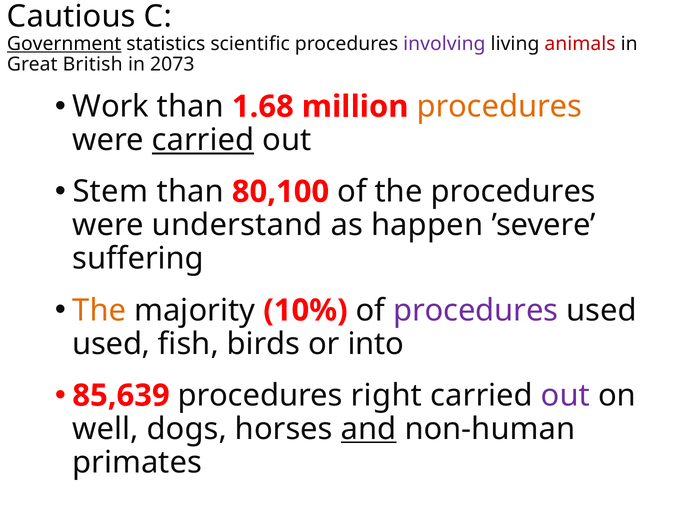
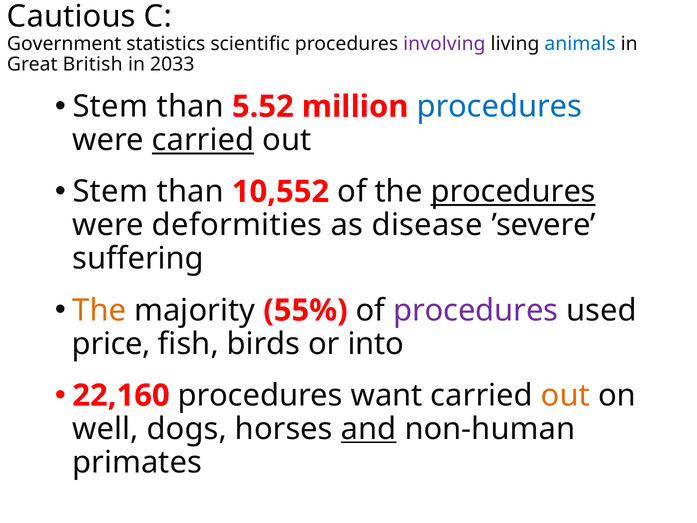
Government underline: present -> none (64, 44)
animals colour: red -> blue (580, 44)
2073: 2073 -> 2033 (172, 65)
Work: Work -> Stem (110, 107)
1.68: 1.68 -> 5.52 (263, 107)
procedures colour: orange -> blue (499, 107)
80,100: 80,100 -> 10,552 (280, 192)
procedures underline: none -> present (513, 192)
understand: understand -> deformities (237, 225)
happen: happen -> disease (427, 225)
10%: 10% -> 55% (305, 310)
used: used -> price (111, 344)
85,639: 85,639 -> 22,160 (121, 395)
right: right -> want (387, 395)
out colour: purple -> orange (565, 395)
